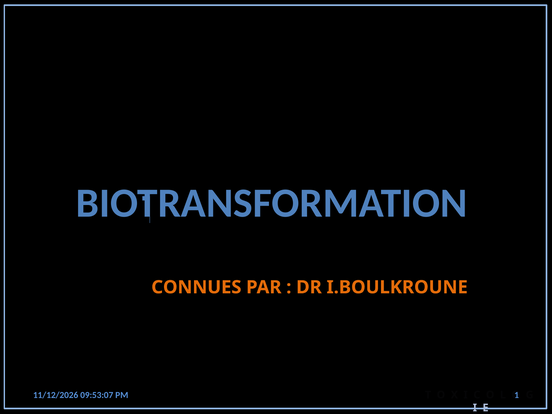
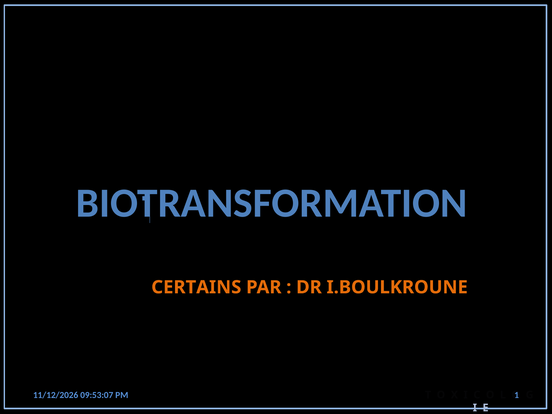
CONNUES: CONNUES -> CERTAINS (196, 287)
